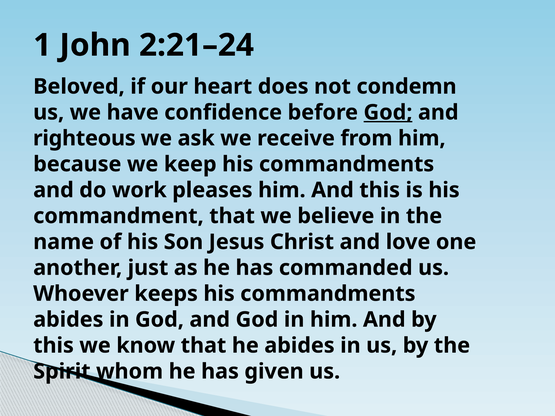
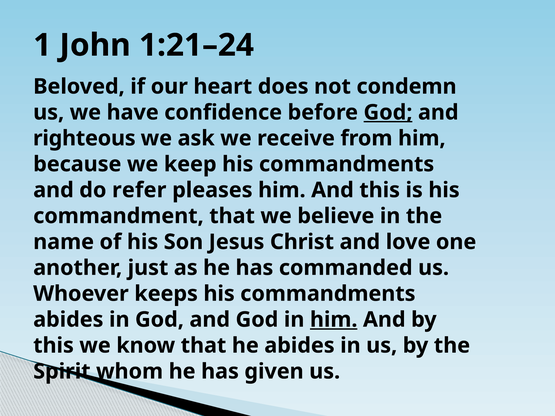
2:21–24: 2:21–24 -> 1:21–24 (197, 45)
work: work -> refer (139, 190)
him underline: none -> present (334, 320)
